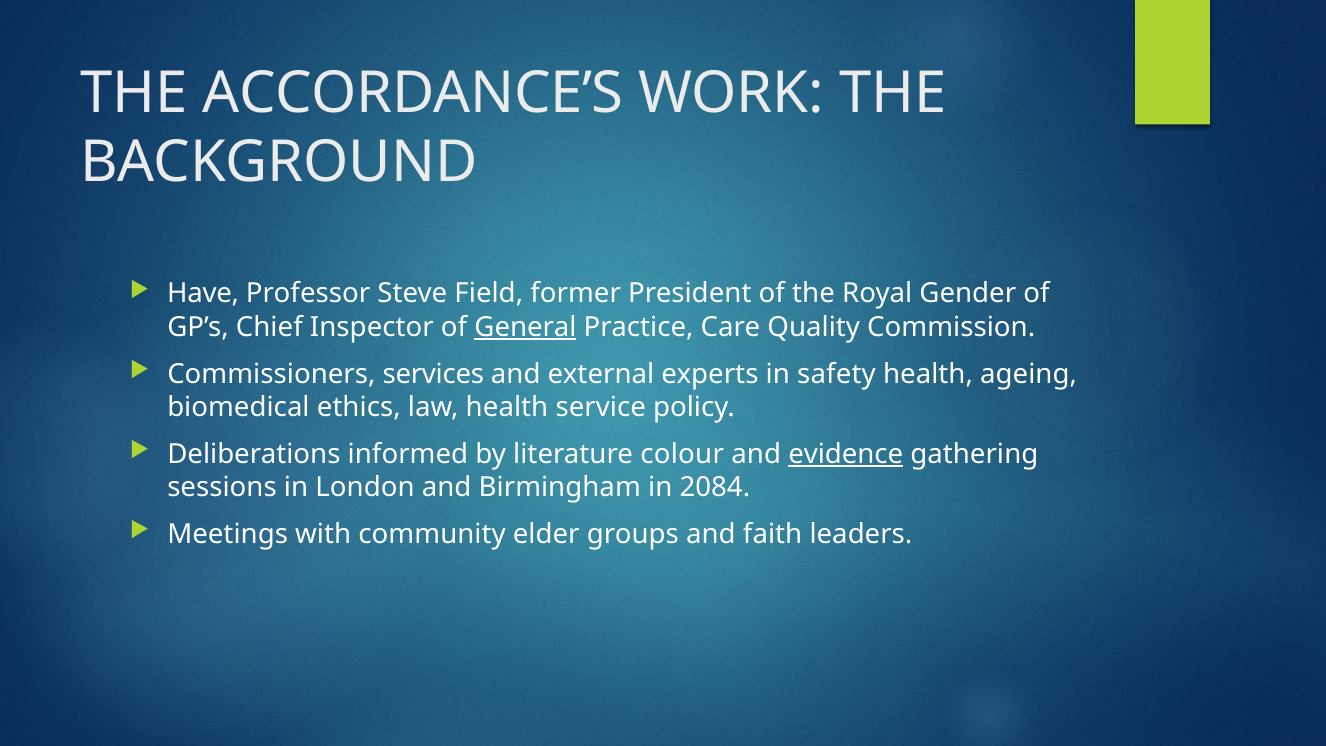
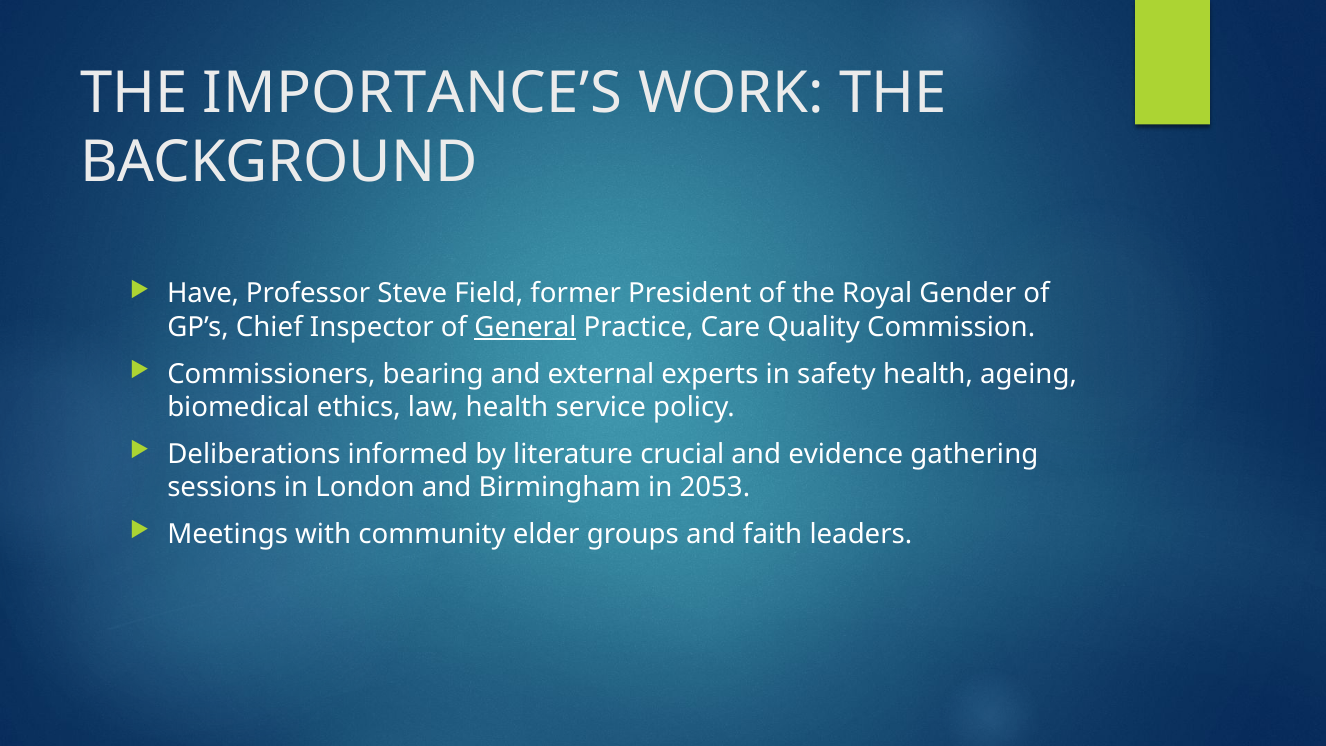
ACCORDANCE’S: ACCORDANCE’S -> IMPORTANCE’S (413, 93)
services: services -> bearing (433, 374)
colour: colour -> crucial (682, 454)
evidence underline: present -> none (846, 454)
2084: 2084 -> 2053 (715, 487)
